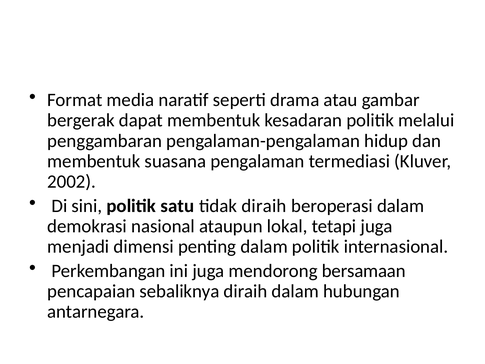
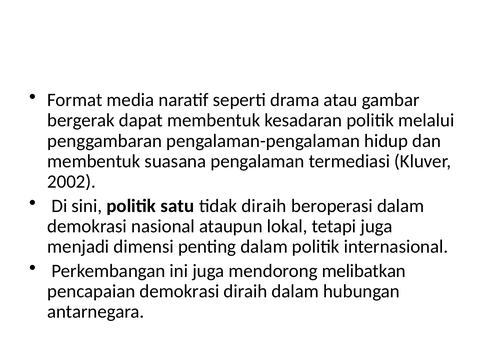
bersamaan: bersamaan -> melibatkan (364, 271)
pencapaian sebaliknya: sebaliknya -> demokrasi (180, 291)
